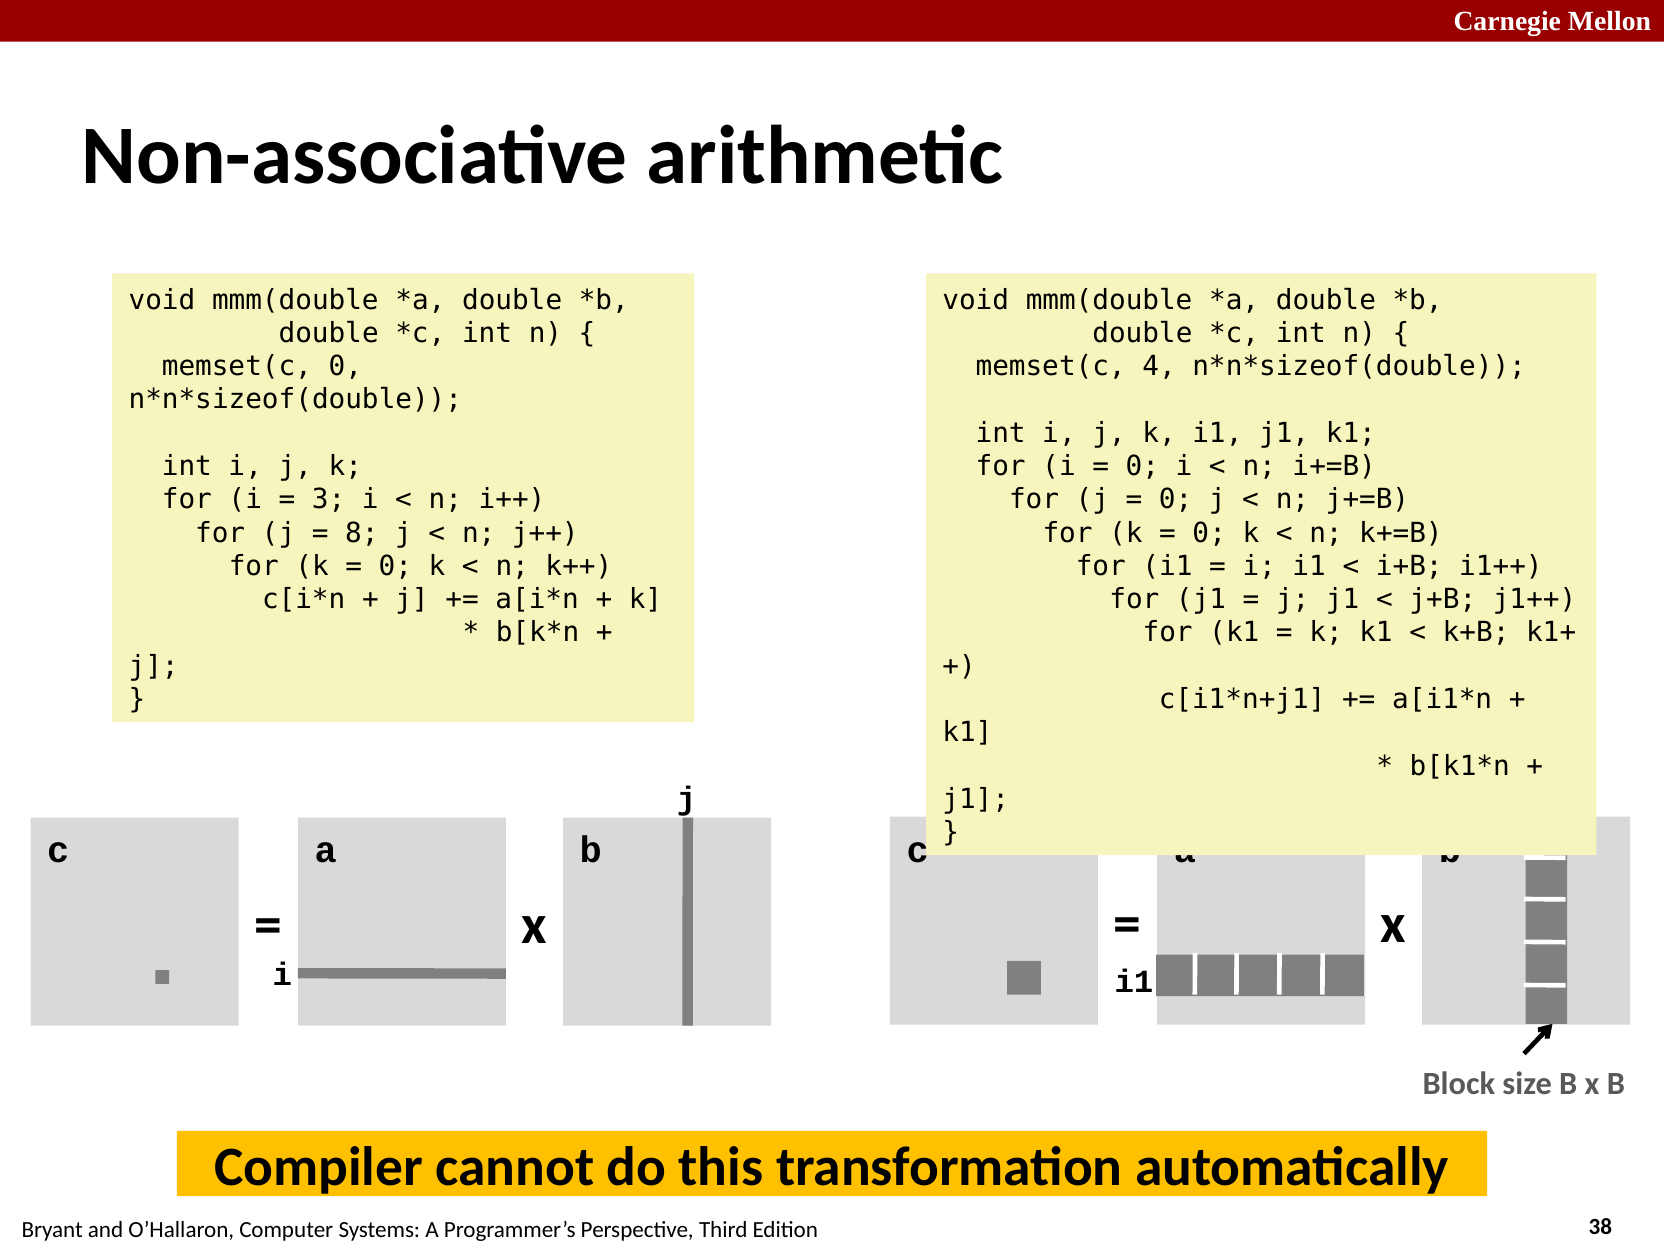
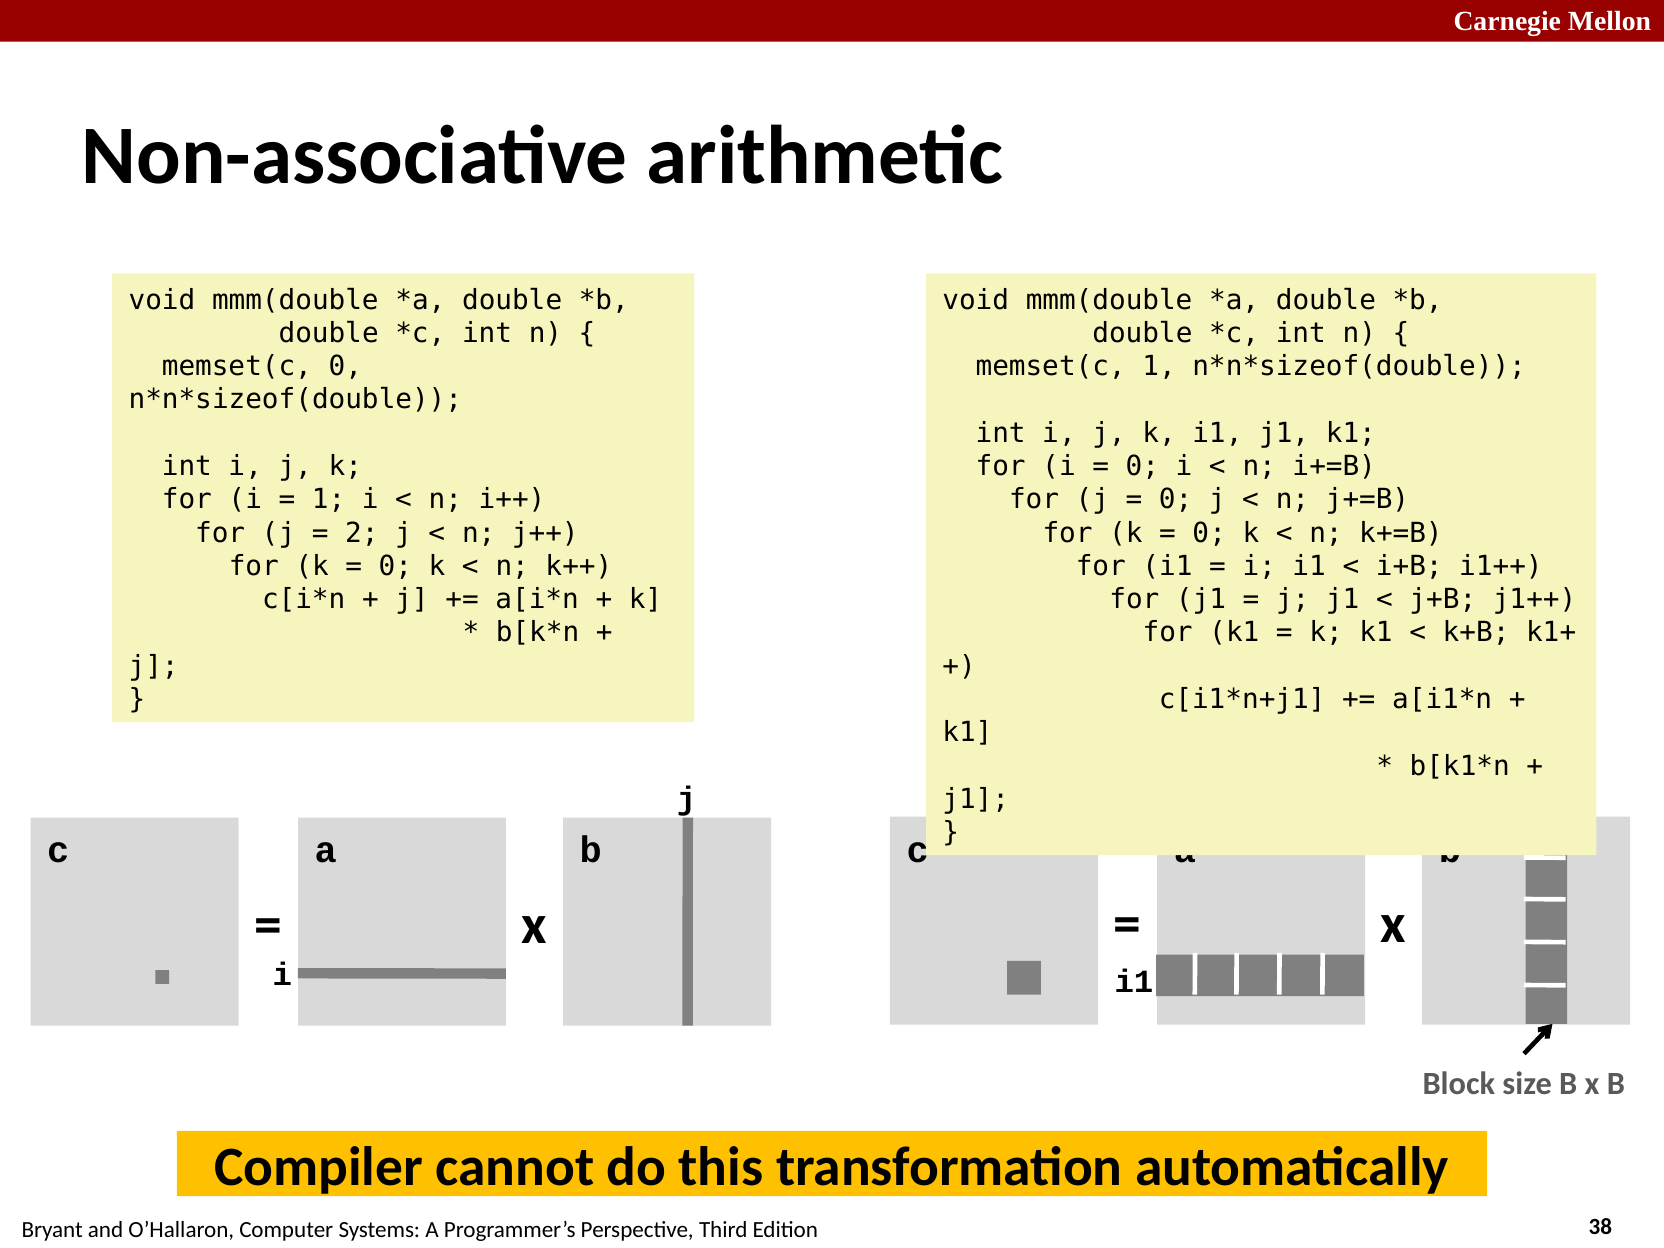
memset(c 4: 4 -> 1 (1159, 367)
3: 3 -> 1 (329, 500)
8: 8 -> 2 (362, 533)
